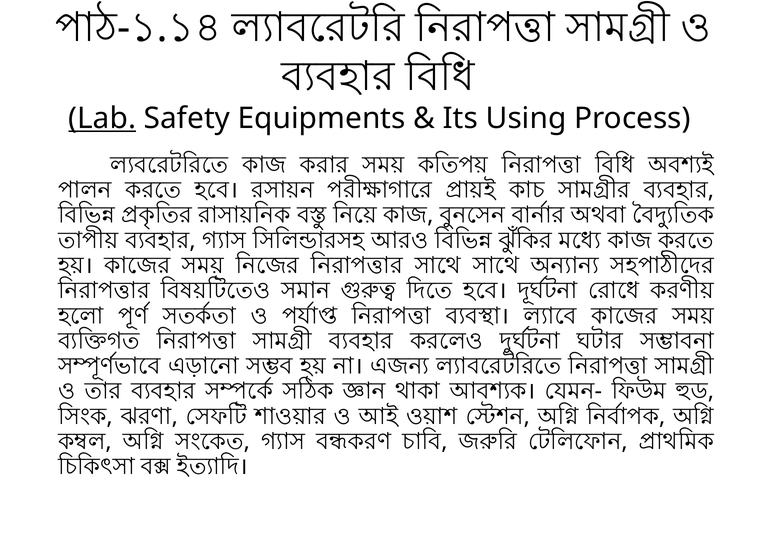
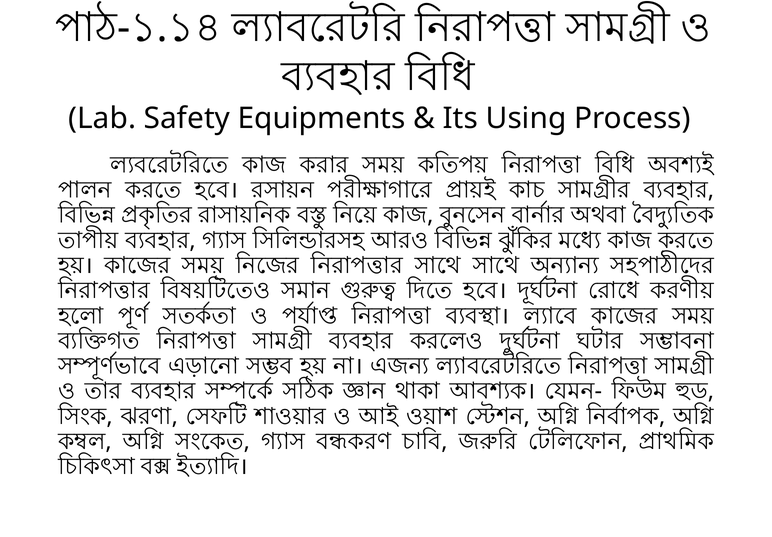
Lab underline: present -> none (102, 118)
